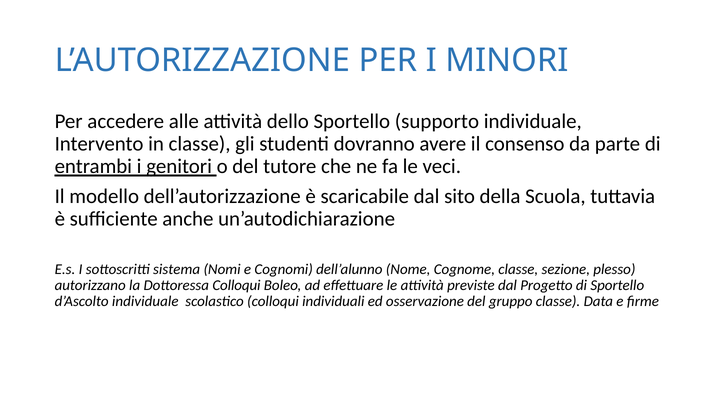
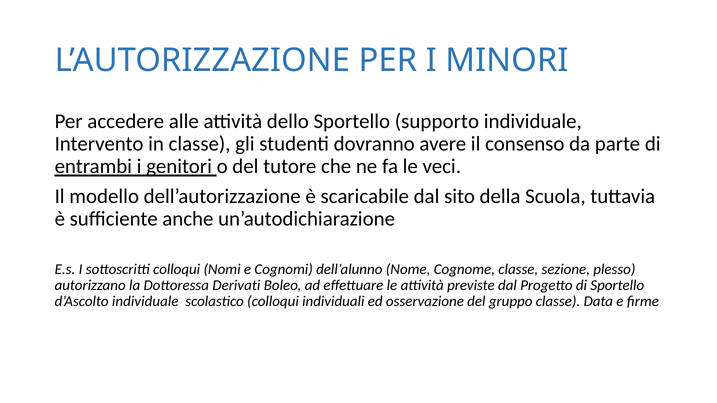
sottoscritti sistema: sistema -> colloqui (177, 270)
Dottoressa Colloqui: Colloqui -> Derivati (236, 286)
